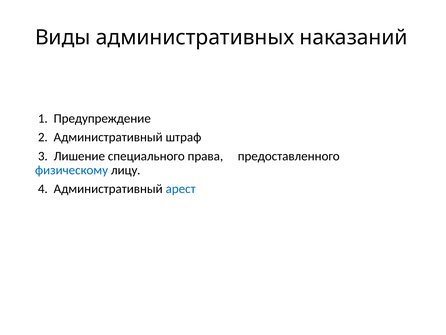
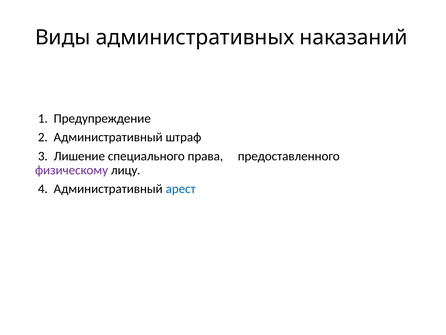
физическому colour: blue -> purple (72, 170)
